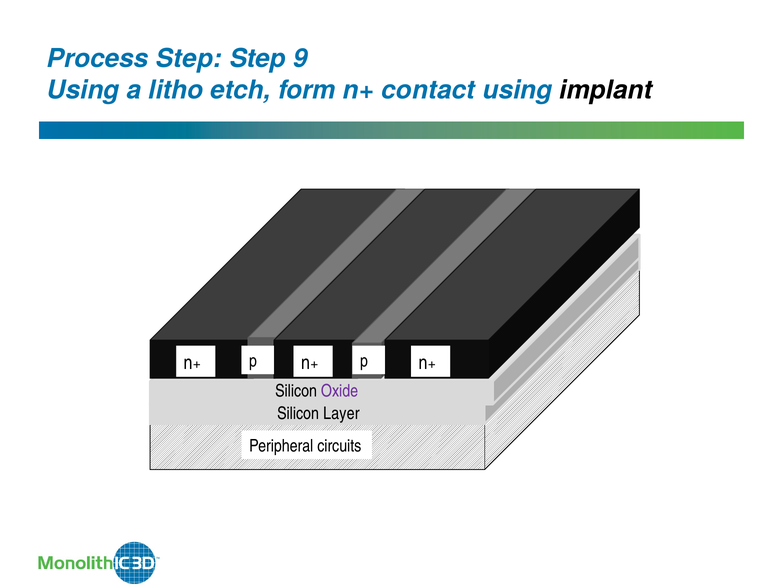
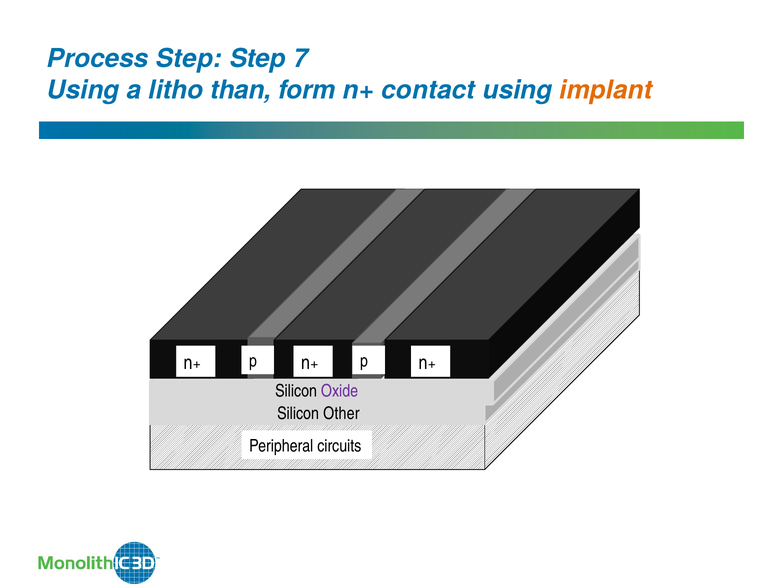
9: 9 -> 7 (300, 59)
etch: etch -> than (241, 90)
implant colour: black -> orange (606, 90)
Layer: Layer -> Other (341, 414)
